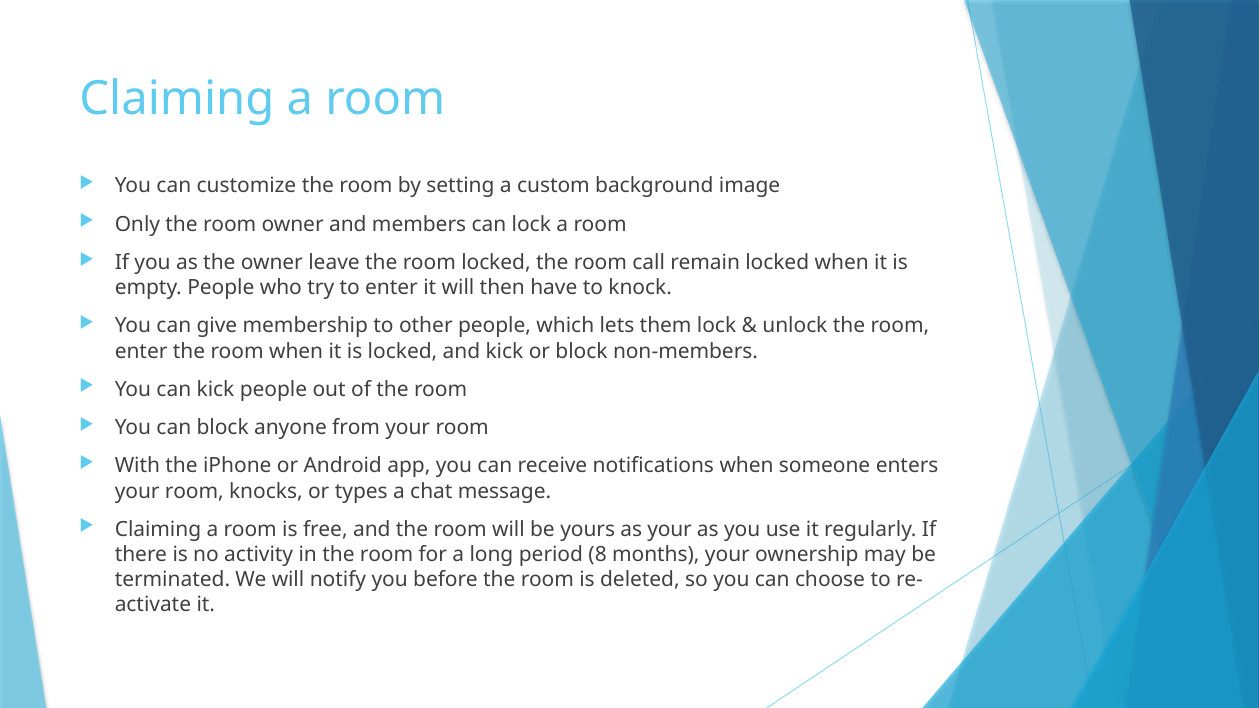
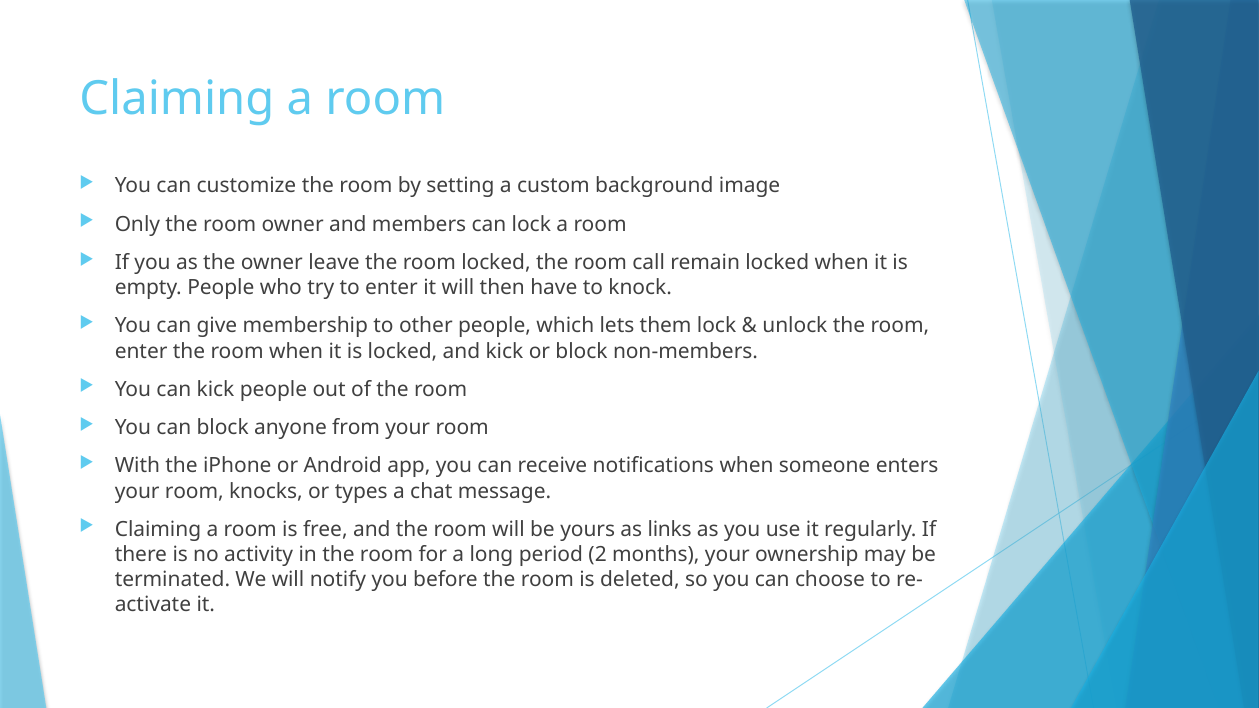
as your: your -> links (670, 530)
8: 8 -> 2 (598, 555)
